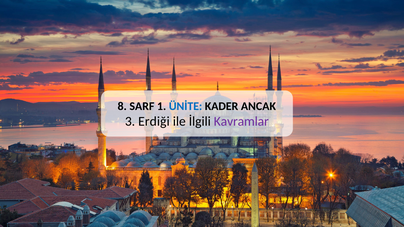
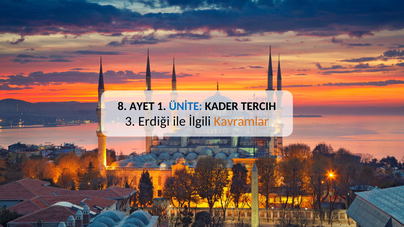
SARF: SARF -> AYET (142, 106)
ANCAK: ANCAK -> TERCIH (258, 106)
Kavramlar colour: purple -> orange (241, 122)
